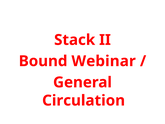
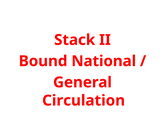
Webinar: Webinar -> National (104, 61)
